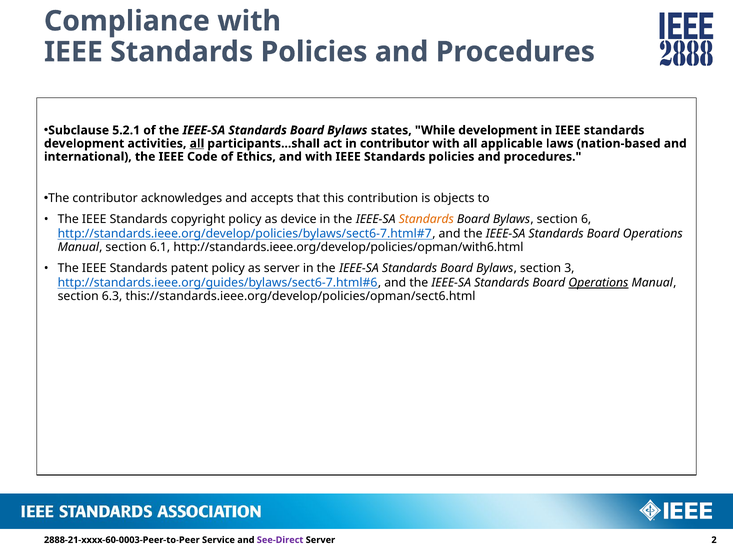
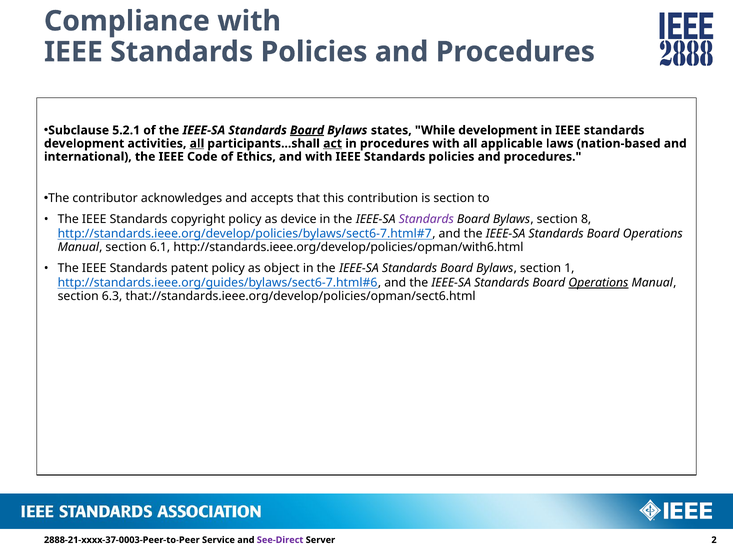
Board underline: none -> present (307, 130)
act underline: none -> present (333, 143)
in contributor: contributor -> procedures (395, 143)
is objects: objects -> section (454, 198)
Standards colour: orange -> purple (426, 219)
6: 6 -> 8 (586, 219)
as server: server -> object (282, 268)
3: 3 -> 1 (569, 268)
this://standards.ieee.org/develop/policies/opman/sect6.html: this://standards.ieee.org/develop/policies/opman/sect6.html -> that://standards.ieee.org/develop/policies/opman/sect6.html (301, 296)
2888-21-xxxx-60-0003-Peer-to-Peer: 2888-21-xxxx-60-0003-Peer-to-Peer -> 2888-21-xxxx-37-0003-Peer-to-Peer (122, 540)
